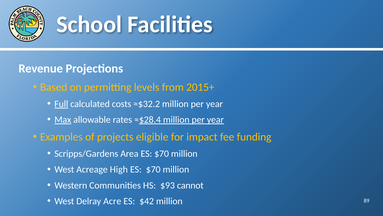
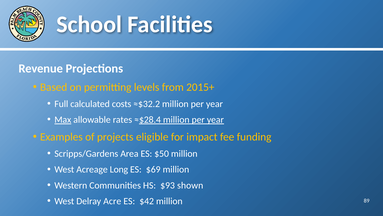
Full underline: present -> none (61, 104)
Area ES $70: $70 -> $50 (162, 153)
High: High -> Long (119, 169)
$70: $70 -> $69 (153, 169)
cannot: cannot -> shown (190, 185)
